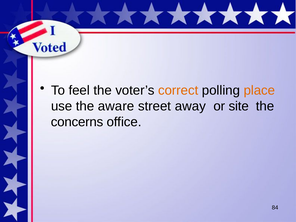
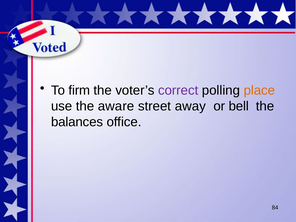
feel: feel -> firm (79, 90)
correct colour: orange -> purple (178, 90)
site: site -> bell (239, 106)
concerns: concerns -> balances (77, 122)
